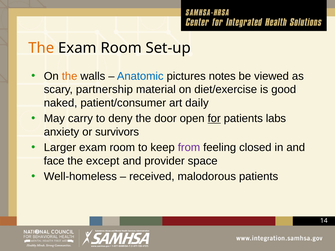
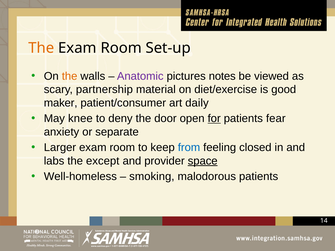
Anatomic colour: blue -> purple (140, 76)
naked: naked -> maker (61, 103)
carry: carry -> knee (80, 119)
labs: labs -> fear (276, 119)
survivors: survivors -> separate (117, 132)
from colour: purple -> blue (189, 148)
face: face -> labs (54, 161)
space underline: none -> present (203, 161)
received: received -> smoking (152, 177)
